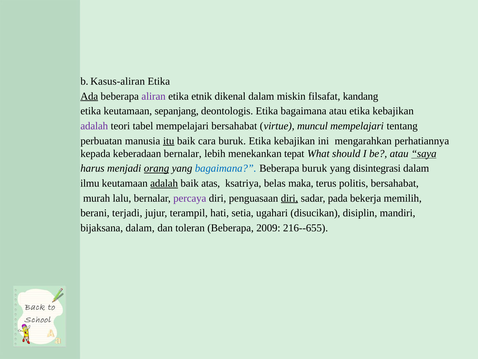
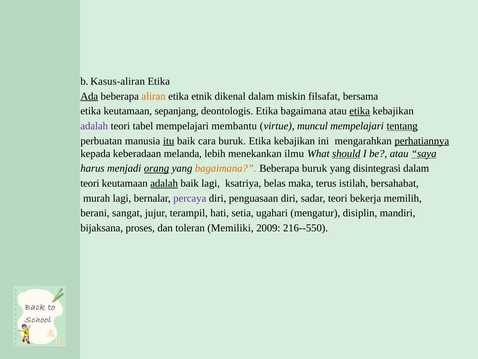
aliran colour: purple -> orange (154, 96)
kandang: kandang -> bersama (361, 96)
etika underline: none -> present (360, 111)
mempelajari bersahabat: bersahabat -> membantu (234, 126)
tentang underline: none -> present (402, 126)
perhatiannya underline: none -> present (422, 141)
keberadaan bernalar: bernalar -> melanda (183, 153)
tepat: tepat -> ilmu (294, 153)
should underline: none -> present (346, 153)
bagaimana colour: blue -> orange (226, 168)
ilmu: ilmu -> teori (90, 183)
baik atas: atas -> lagi (211, 183)
politis: politis -> istilah (354, 183)
murah lalu: lalu -> lagi (122, 198)
diri underline: present -> none (289, 198)
sadar pada: pada -> teori (338, 198)
terjadi: terjadi -> sangat (127, 213)
disucikan: disucikan -> mengatur (315, 213)
bijaksana dalam: dalam -> proses (140, 228)
toleran Beberapa: Beberapa -> Memiliki (230, 228)
216--655: 216--655 -> 216--550 (306, 228)
